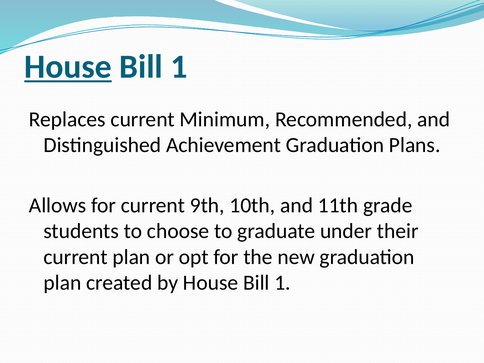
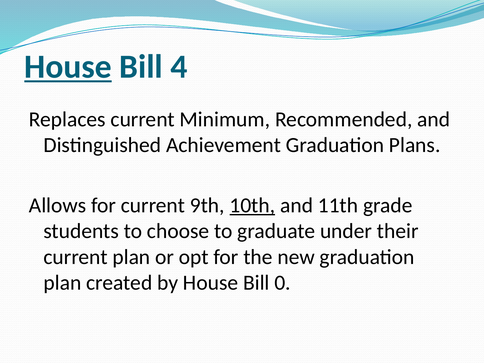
1: 1 -> 4 (179, 67)
10th underline: none -> present (252, 205)
by House Bill 1: 1 -> 0 (283, 283)
